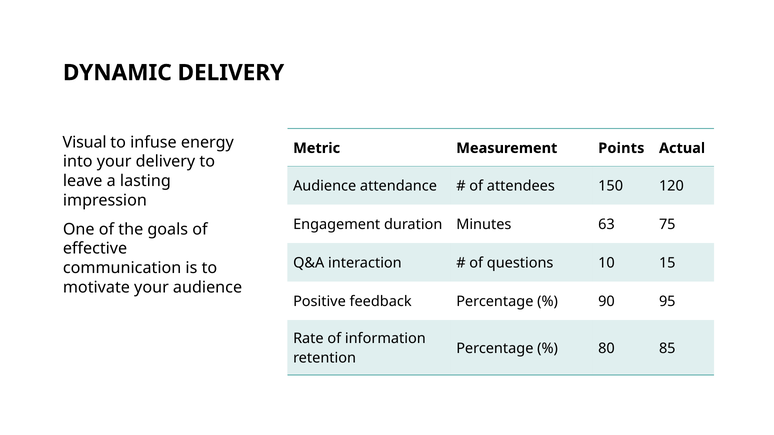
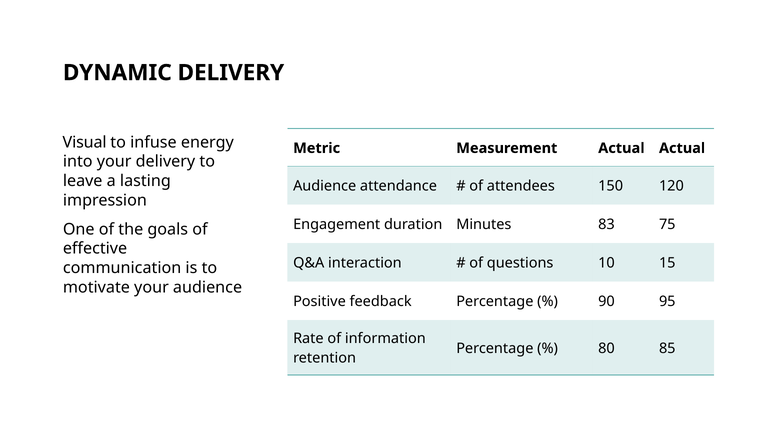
Measurement Points: Points -> Actual (621, 148)
63: 63 -> 83 (607, 225)
